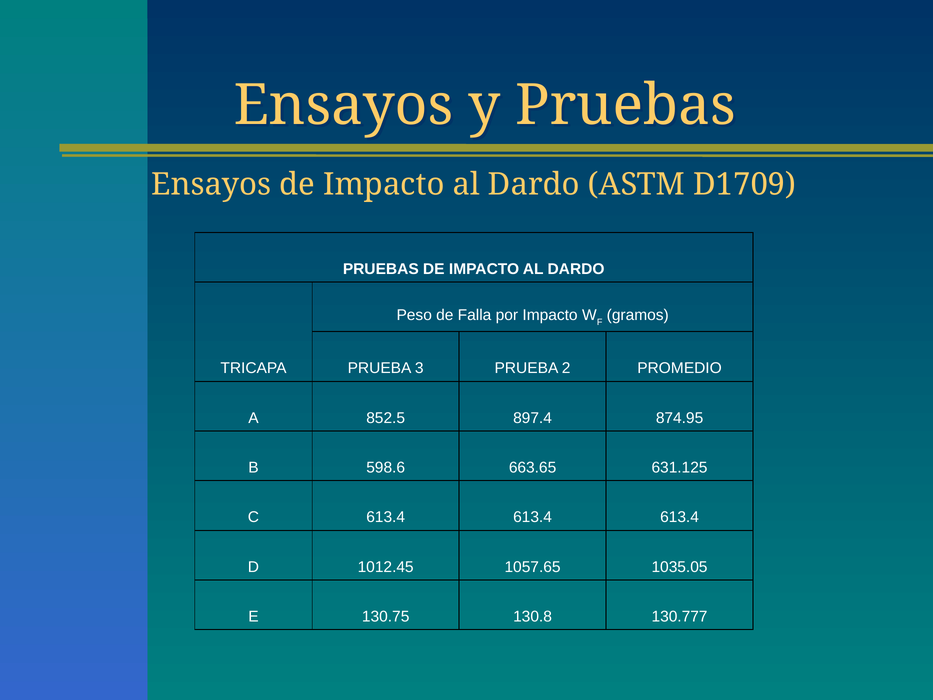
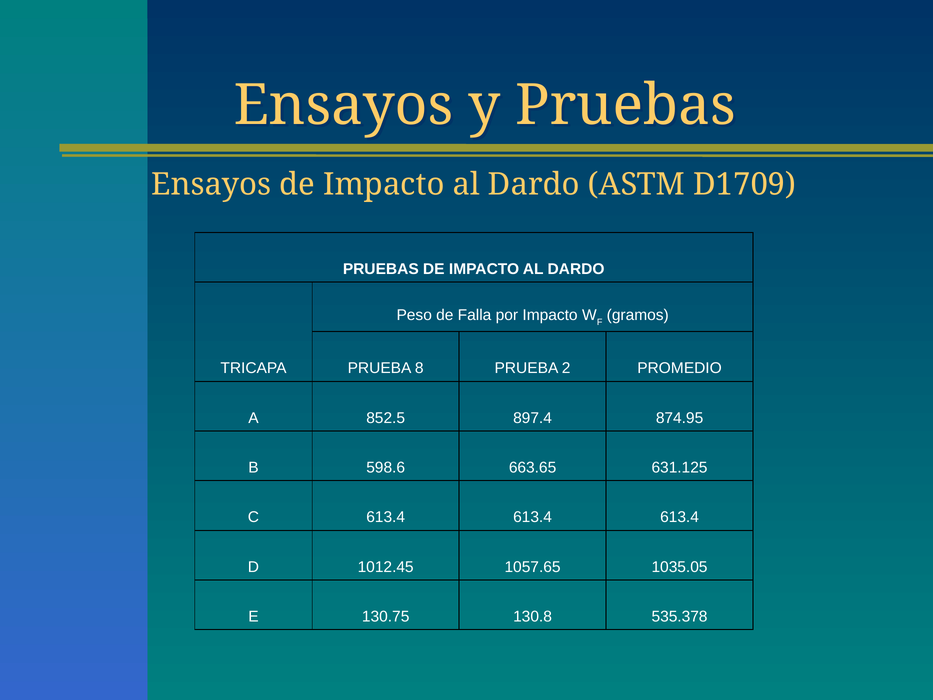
3: 3 -> 8 (419, 368)
130.777: 130.777 -> 535.378 (680, 616)
